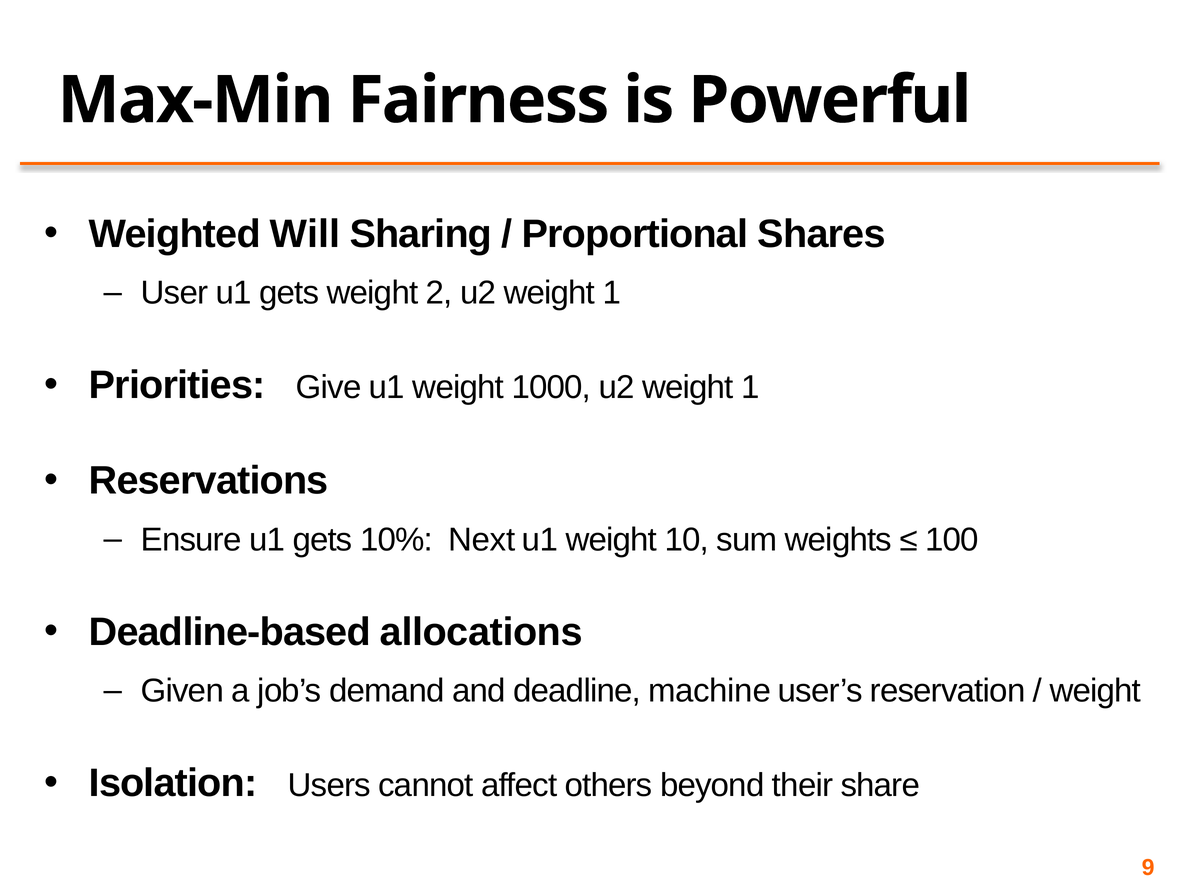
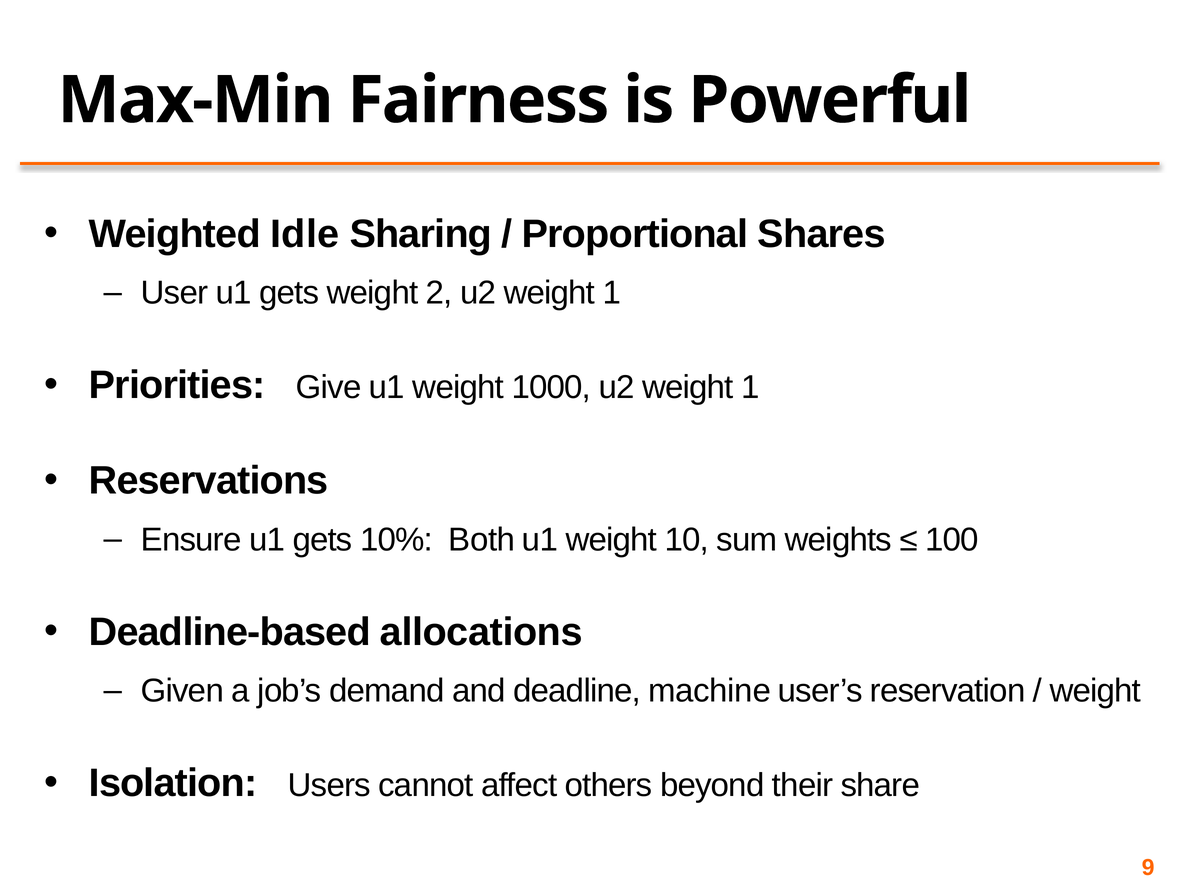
Will: Will -> Idle (305, 234)
Next: Next -> Both (482, 540)
